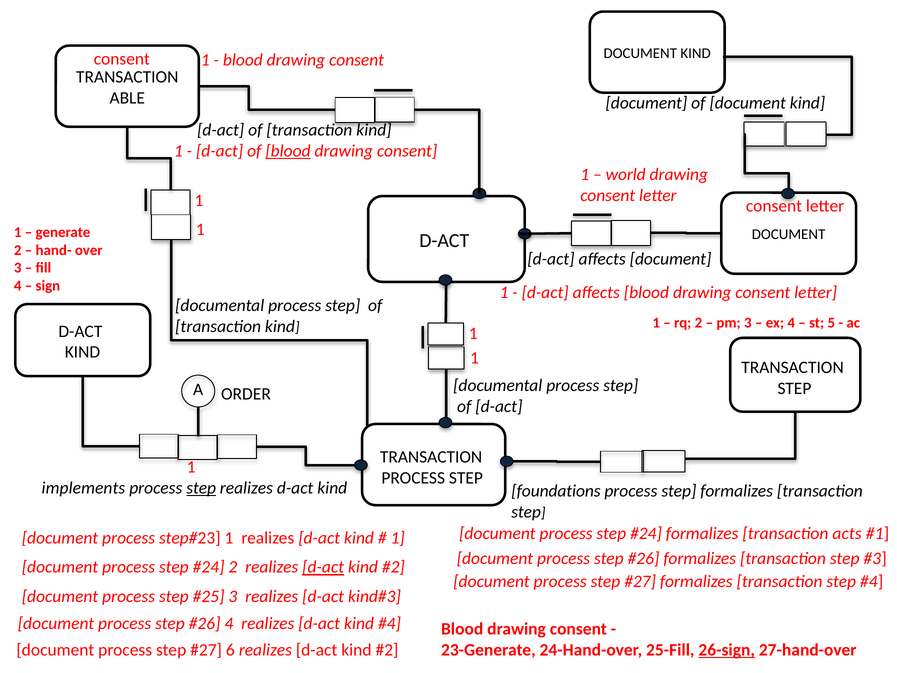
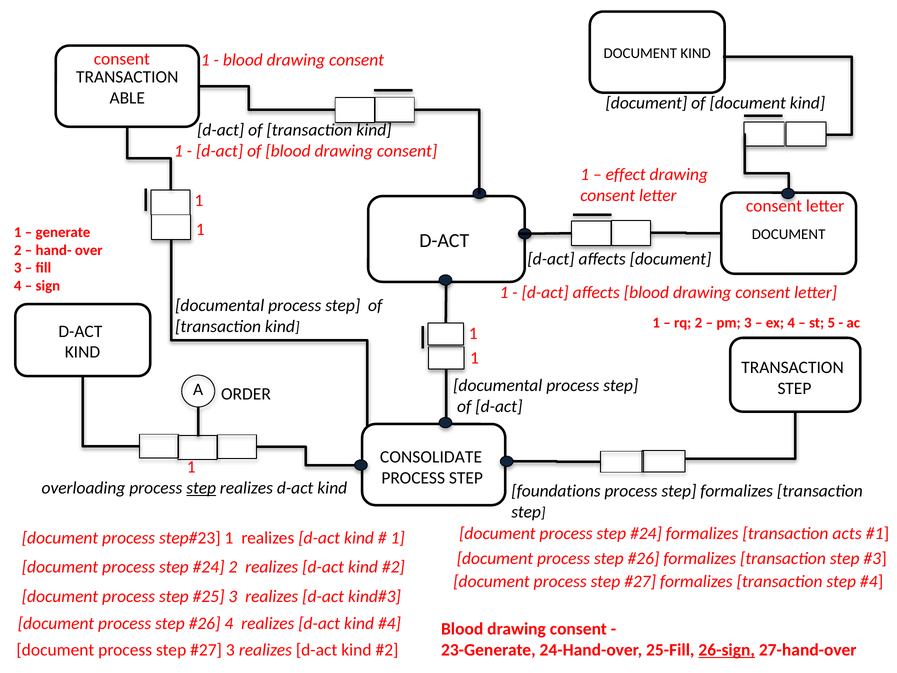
blood underline: present -> none (288, 151)
world: world -> effect (626, 175)
TRANSACTION: TRANSACTION -> CONSOLIDATE (431, 457)
implements: implements -> overloading (83, 488)
d-act underline: present -> none (323, 567)
6: 6 -> 3 (230, 650)
